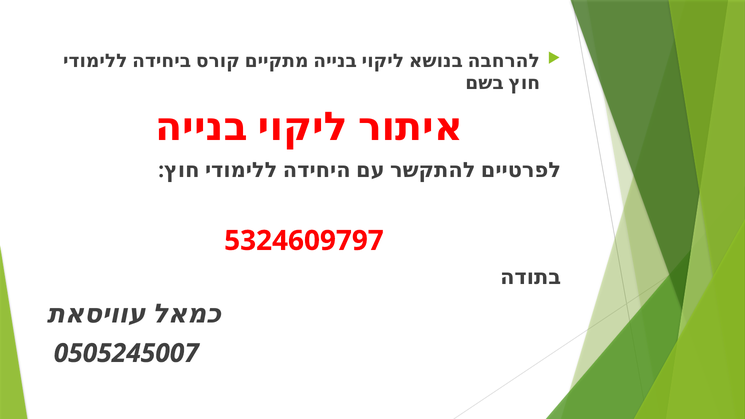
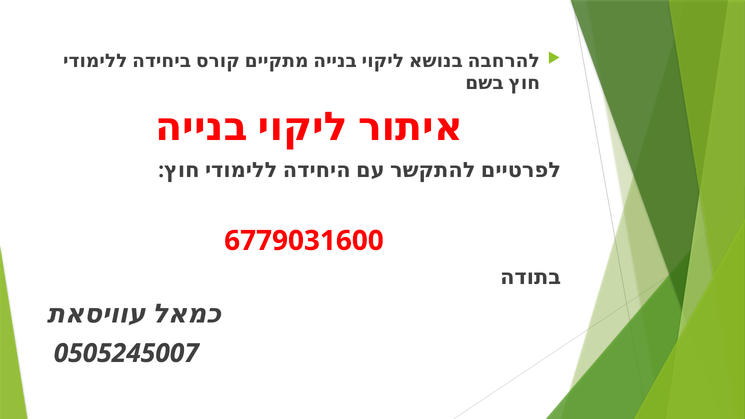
5324609797: 5324609797 -> 6779031600 (304, 241)
